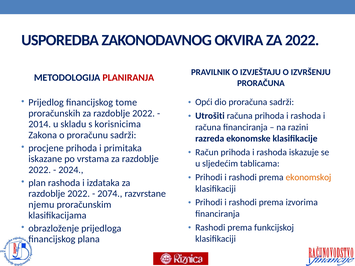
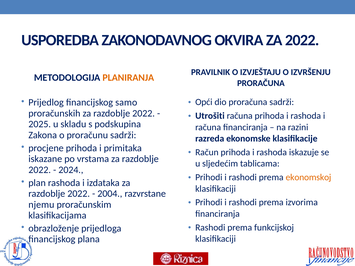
PLANIRANJA colour: red -> orange (128, 78)
tome: tome -> samo (126, 103)
2014: 2014 -> 2025 (40, 124)
korisnicima: korisnicima -> podskupina (118, 124)
2074: 2074 -> 2004 (110, 194)
